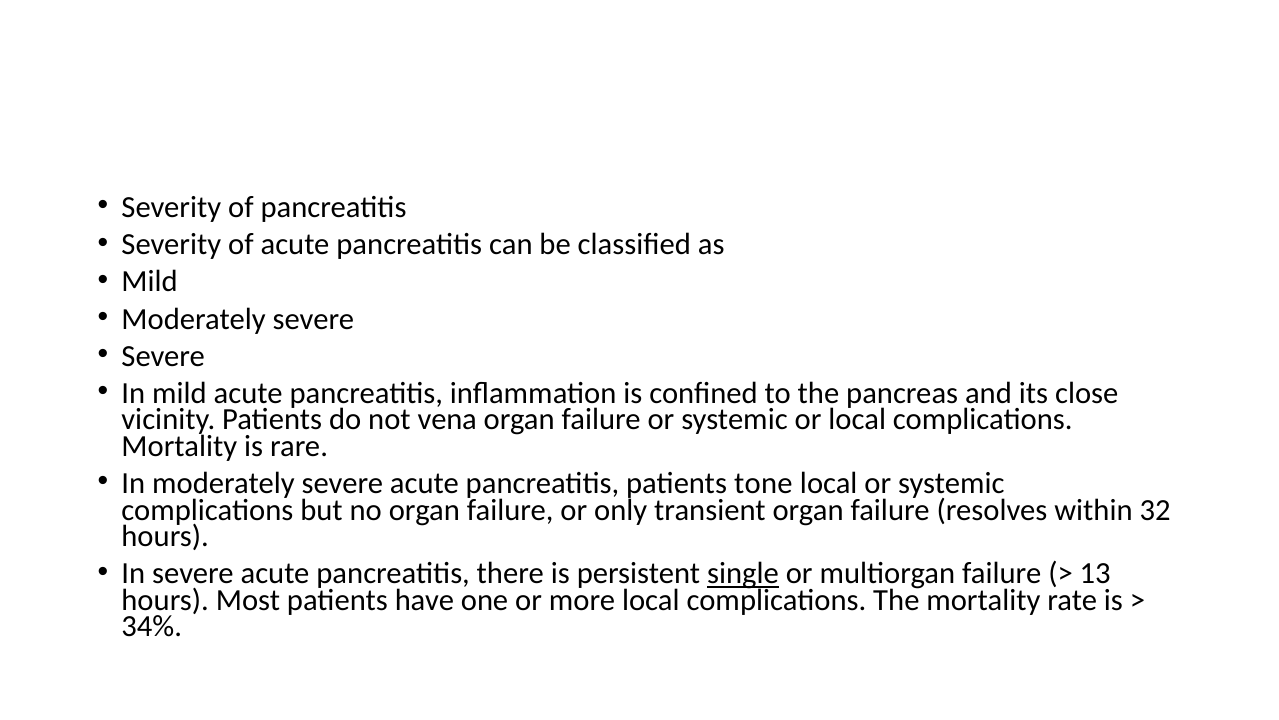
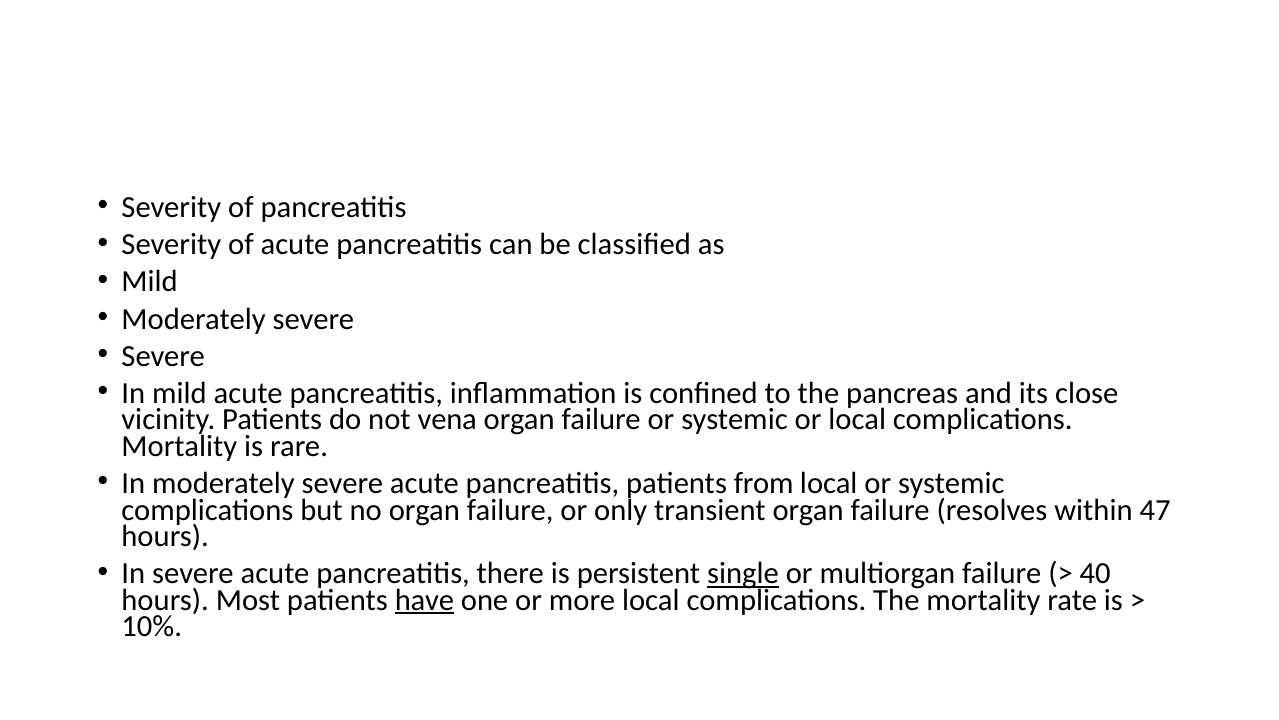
tone: tone -> from (764, 483)
32: 32 -> 47 (1155, 510)
13: 13 -> 40 (1095, 573)
have underline: none -> present (424, 600)
34%: 34% -> 10% (152, 626)
